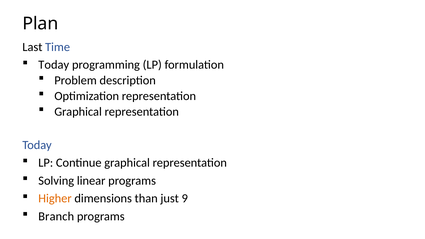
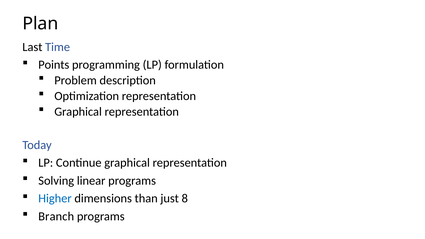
Today: Today -> Points (54, 65)
Higher colour: orange -> blue (55, 198)
9: 9 -> 8 (185, 198)
